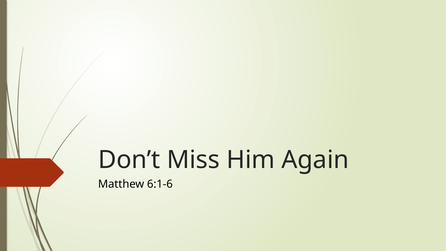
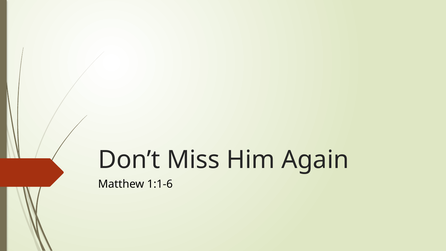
6:1-6: 6:1-6 -> 1:1-6 (160, 184)
